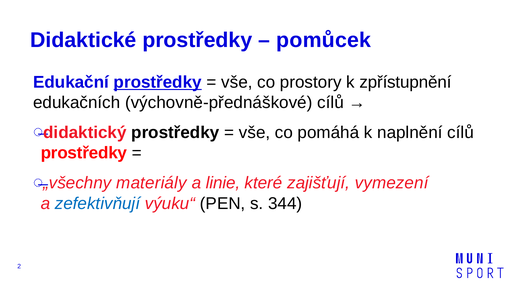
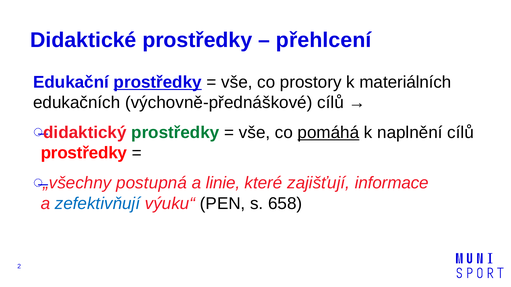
pomůcek: pomůcek -> přehlcení (324, 40)
zpřístupnění: zpřístupnění -> materiálních (405, 82)
prostředky colour: black -> green (175, 133)
pomáhá underline: none -> present (328, 133)
materiály: materiály -> postupná (152, 183)
vymezení: vymezení -> informace (392, 183)
344: 344 -> 658 (285, 204)
